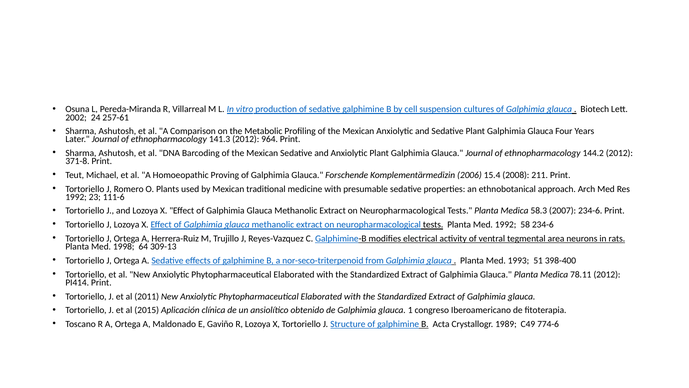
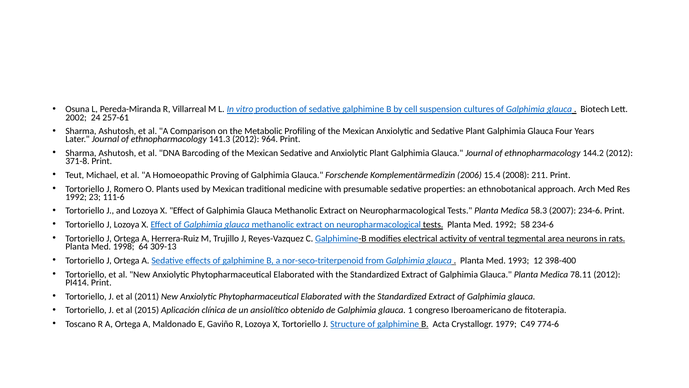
51: 51 -> 12 (538, 260)
1989: 1989 -> 1979 (506, 324)
